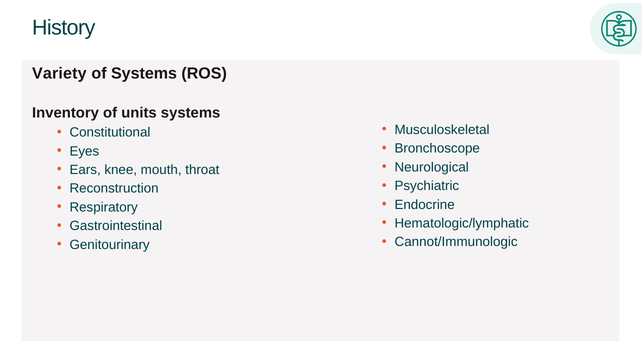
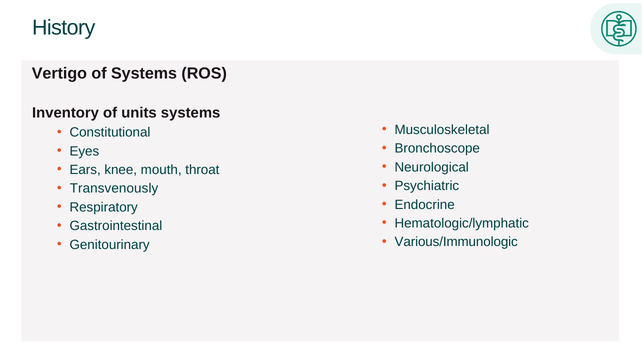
Variety: Variety -> Vertigo (59, 74)
Reconstruction: Reconstruction -> Transvenously (114, 189)
Cannot/Immunologic: Cannot/Immunologic -> Various/Immunologic (456, 242)
